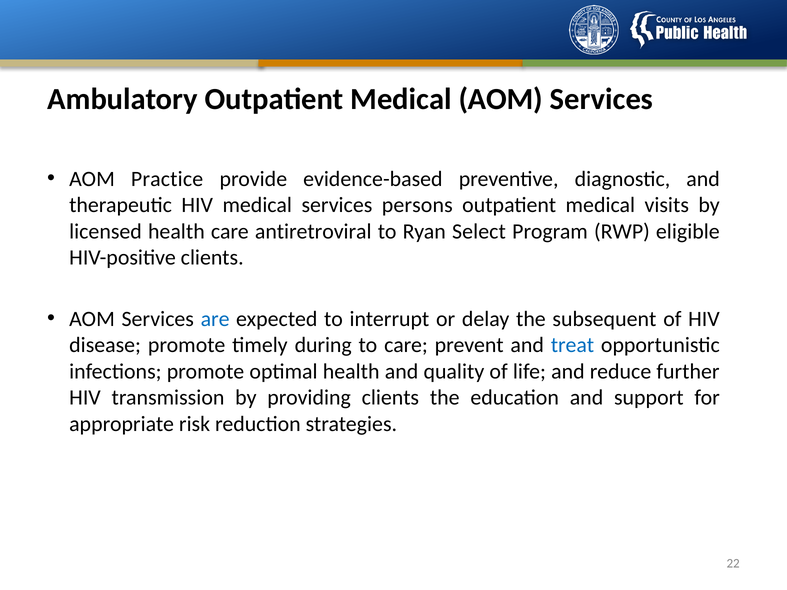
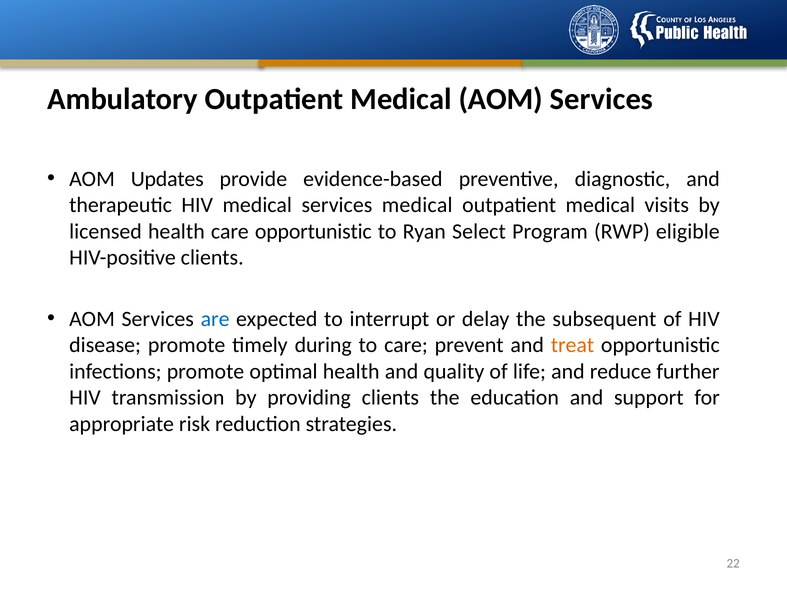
Practice: Practice -> Updates (167, 179)
services persons: persons -> medical (417, 205)
care antiretroviral: antiretroviral -> opportunistic (313, 232)
treat colour: blue -> orange (572, 345)
